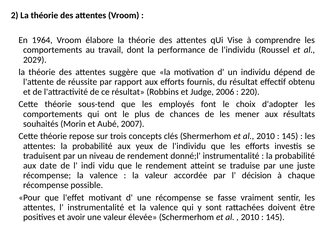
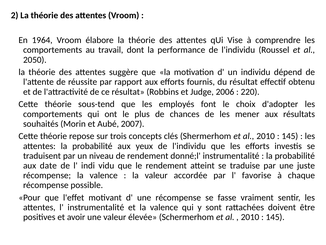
2029: 2029 -> 2050 (35, 60)
décision: décision -> favorise (257, 175)
